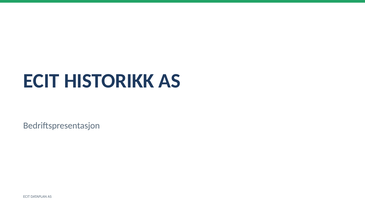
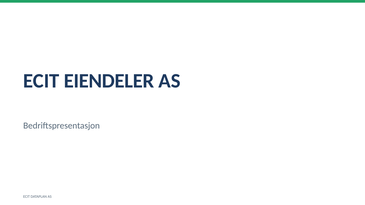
HISTORIKK: HISTORIKK -> EIENDELER (109, 81)
